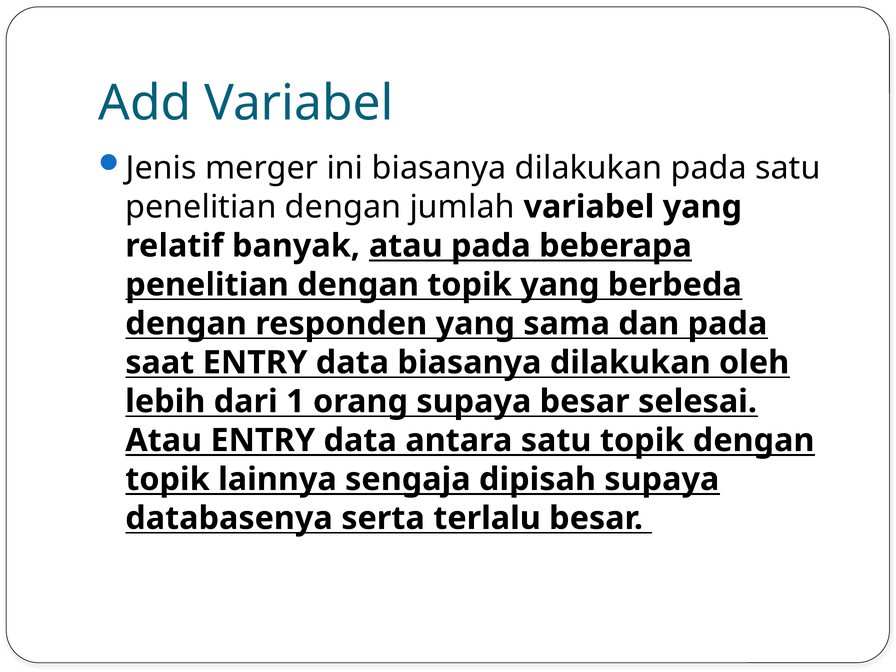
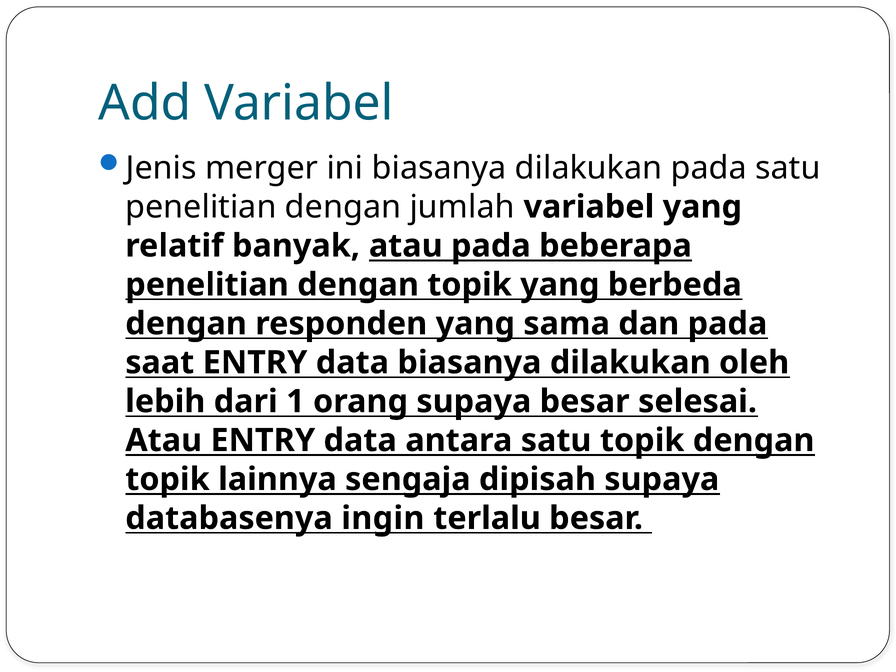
serta: serta -> ingin (383, 518)
